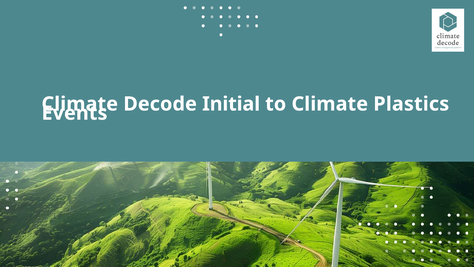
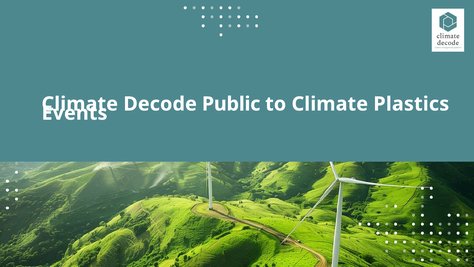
Initial: Initial -> Public (231, 104)
